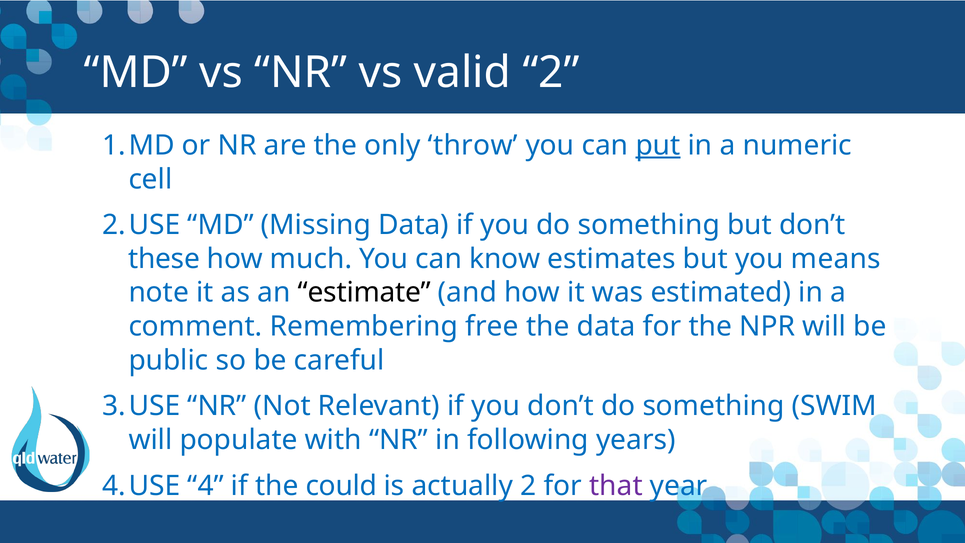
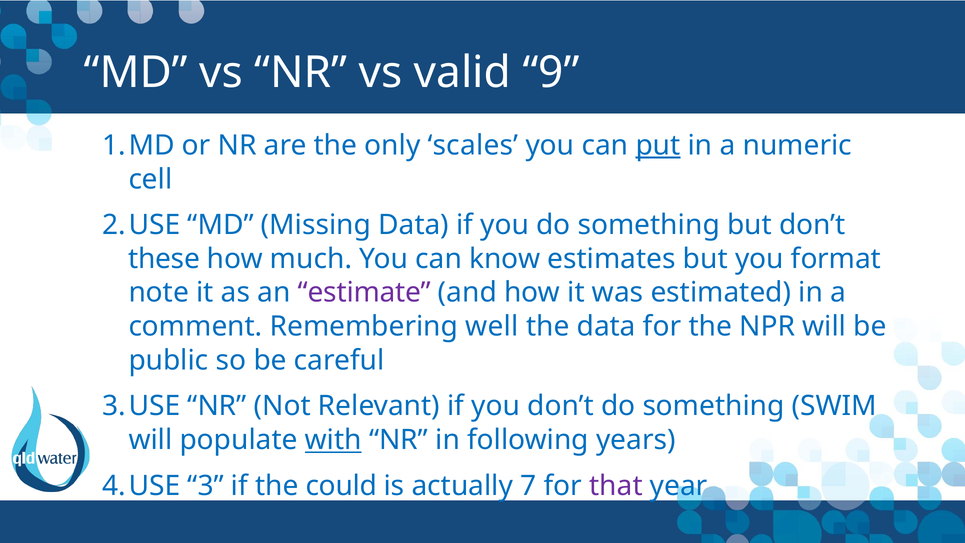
valid 2: 2 -> 9 (551, 72)
throw: throw -> scales (473, 145)
means: means -> format (836, 259)
estimate colour: black -> purple (364, 293)
free: free -> well (492, 326)
with underline: none -> present (333, 440)
4: 4 -> 3 (206, 486)
actually 2: 2 -> 7 (528, 486)
